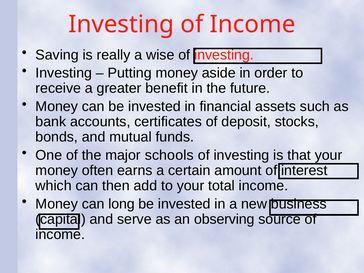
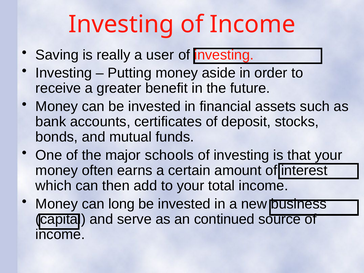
wise: wise -> user (160, 55)
observing: observing -> continued (224, 219)
